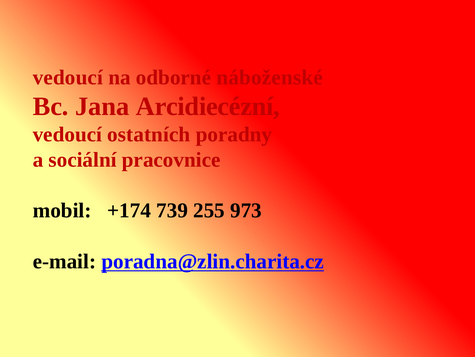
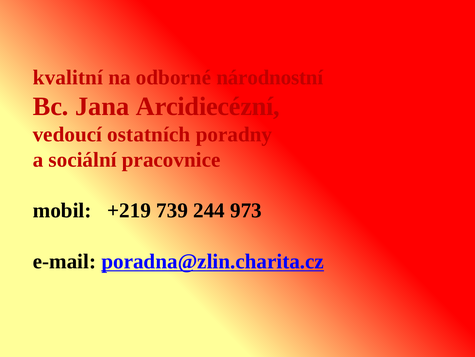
vedoucí: vedoucí -> kvalitní (68, 77)
náboženské: náboženské -> národnostní (270, 77)
+174: +174 -> +219 (129, 210)
255: 255 -> 244 (209, 210)
